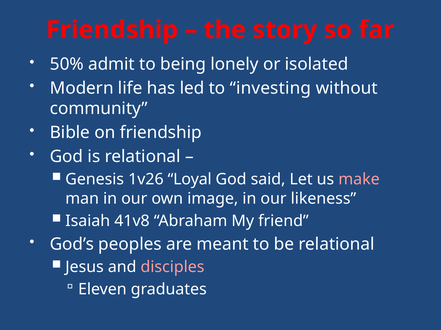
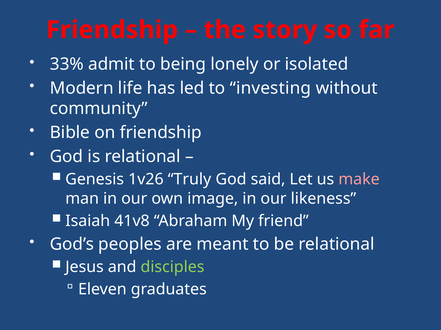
50%: 50% -> 33% (67, 64)
Loyal: Loyal -> Truly (190, 180)
disciples colour: pink -> light green (172, 268)
